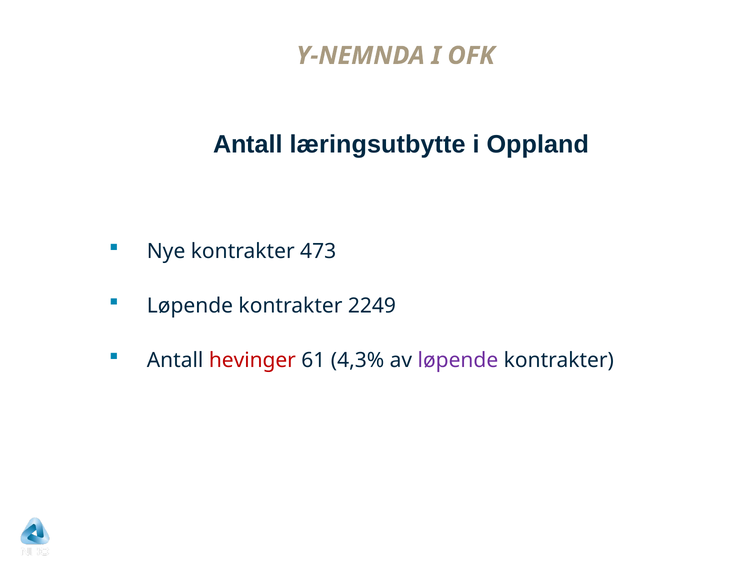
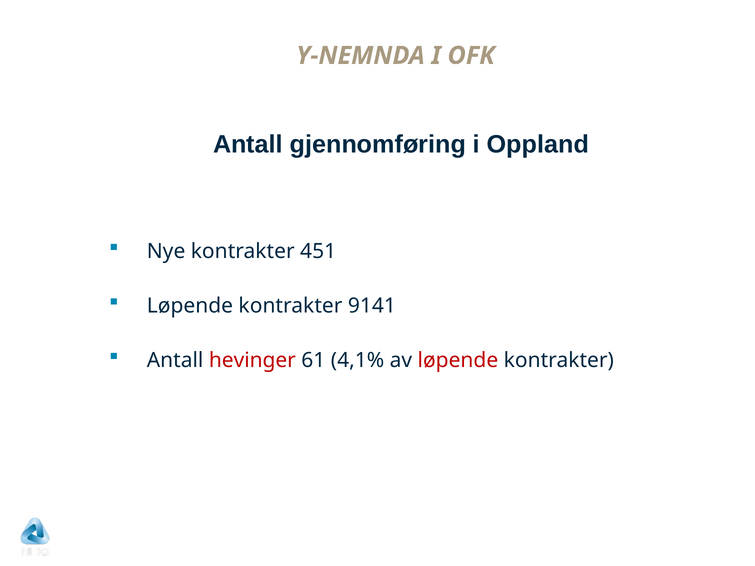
læringsutbytte: læringsutbytte -> gjennomføring (378, 144)
473: 473 -> 451 (318, 251)
2249: 2249 -> 9141 (372, 306)
4,3%: 4,3% -> 4,1% (358, 360)
løpende colour: purple -> red (458, 360)
